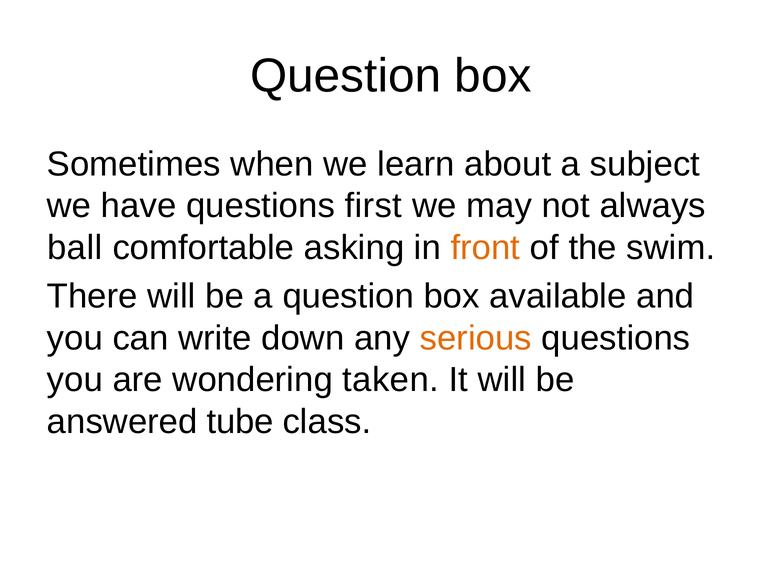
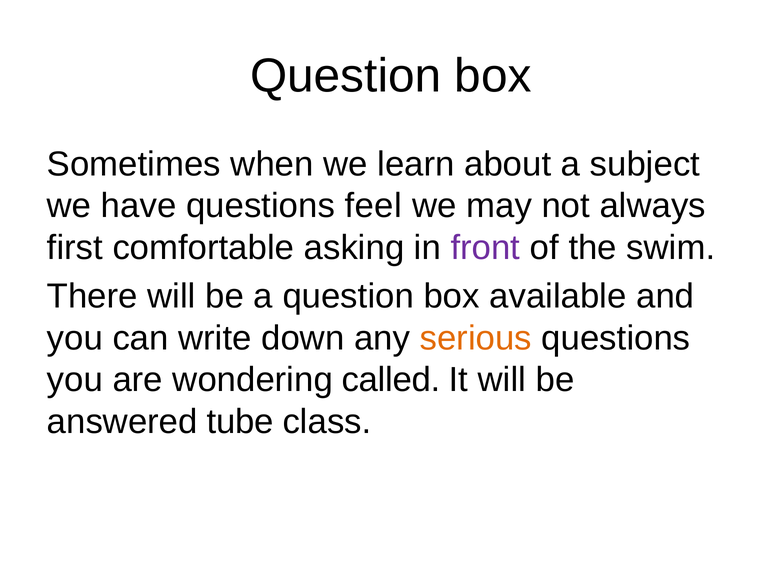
first: first -> feel (373, 206)
ball: ball -> first (75, 247)
front colour: orange -> purple (485, 247)
taken: taken -> called (391, 380)
